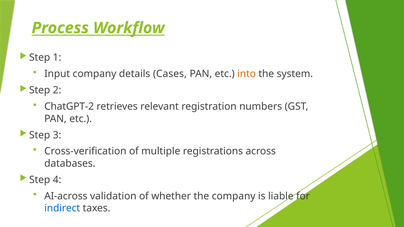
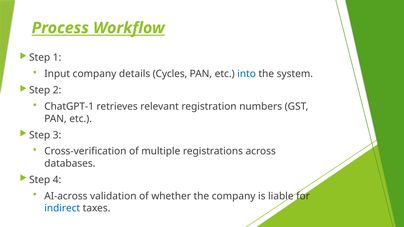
Cases: Cases -> Cycles (170, 74)
into colour: orange -> blue (247, 74)
ChatGPT-2: ChatGPT-2 -> ChatGPT-1 (69, 107)
